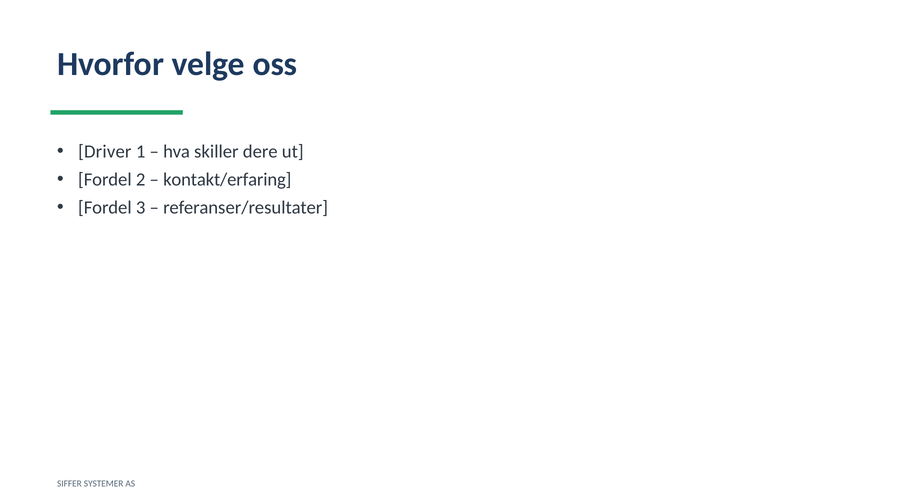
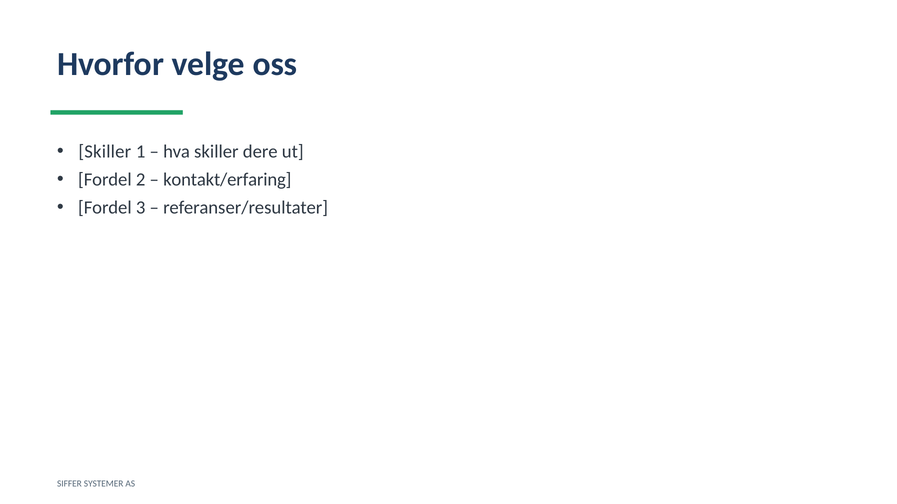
Driver: Driver -> Skiller (105, 152)
